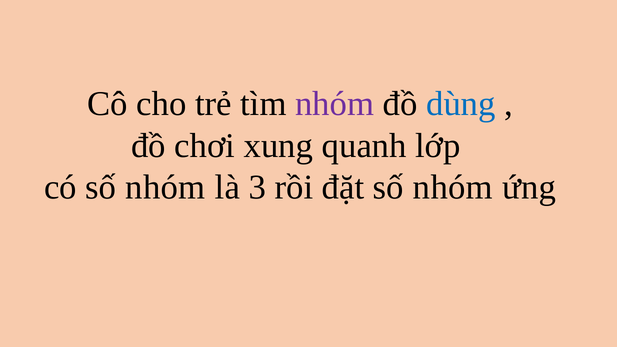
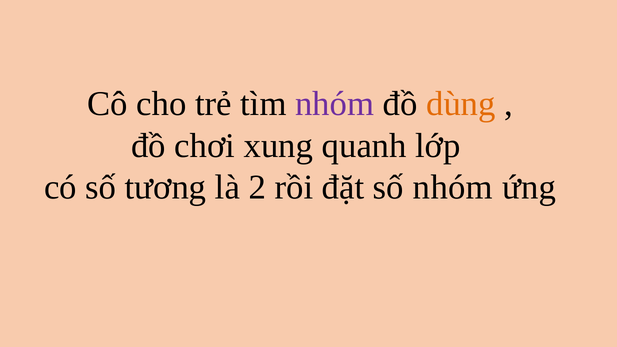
dùng colour: blue -> orange (461, 104)
có số nhóm: nhóm -> tương (166, 187)
3: 3 -> 2 (257, 187)
